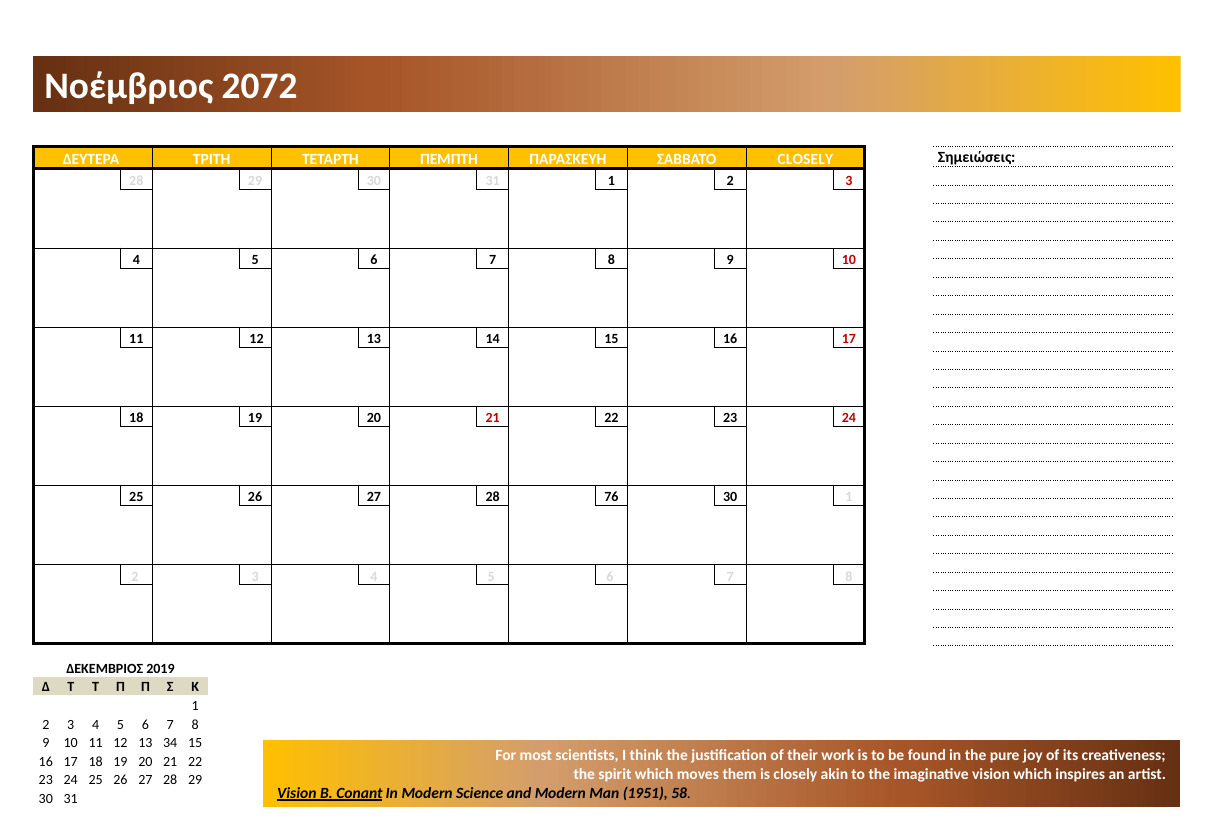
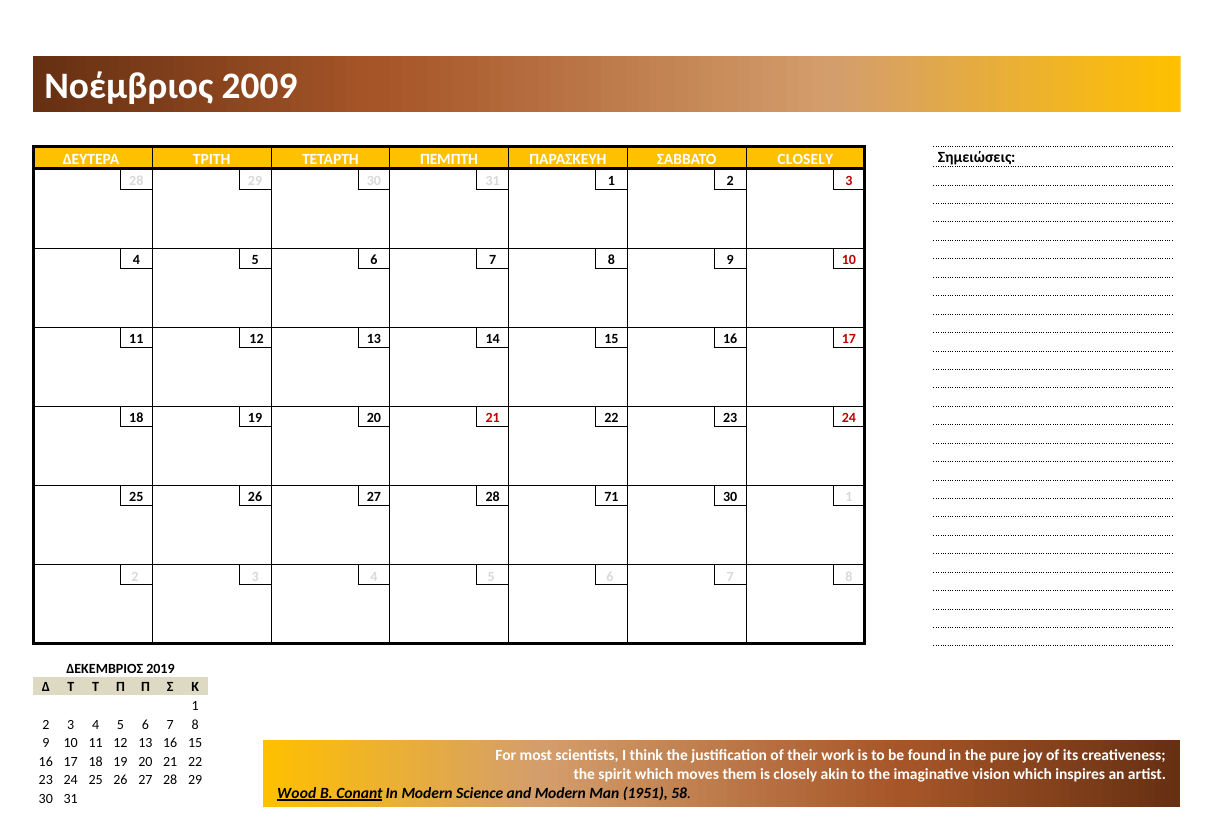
2072: 2072 -> 2009 (260, 87)
76: 76 -> 71 (611, 498)
13 34: 34 -> 16 (170, 743)
Vision: Vision -> Wood (297, 794)
